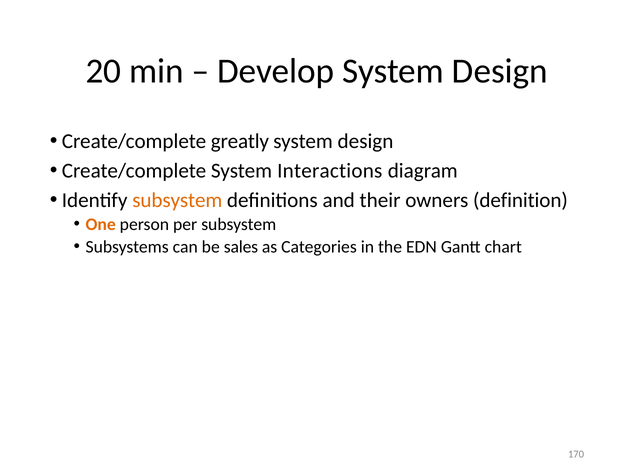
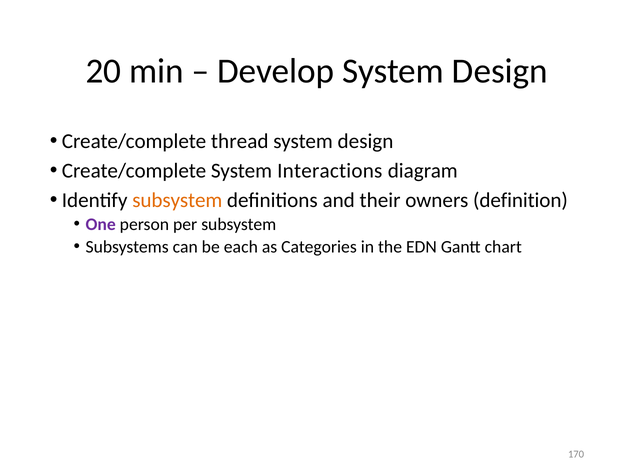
greatly: greatly -> thread (240, 141)
One colour: orange -> purple (101, 224)
sales: sales -> each (241, 246)
